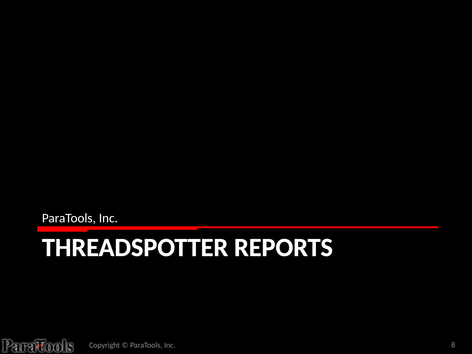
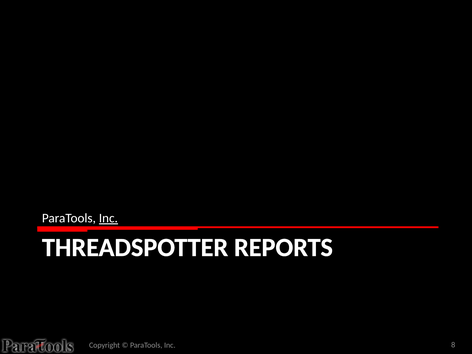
Inc underline: none -> present (108, 218)
